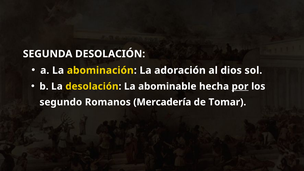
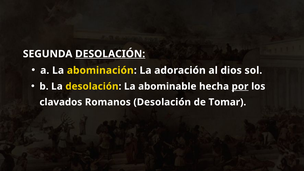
DESOLACIÓN underline: none -> present (110, 54)
segundo: segundo -> clavados (61, 102)
Romanos Mercadería: Mercadería -> Desolación (162, 102)
